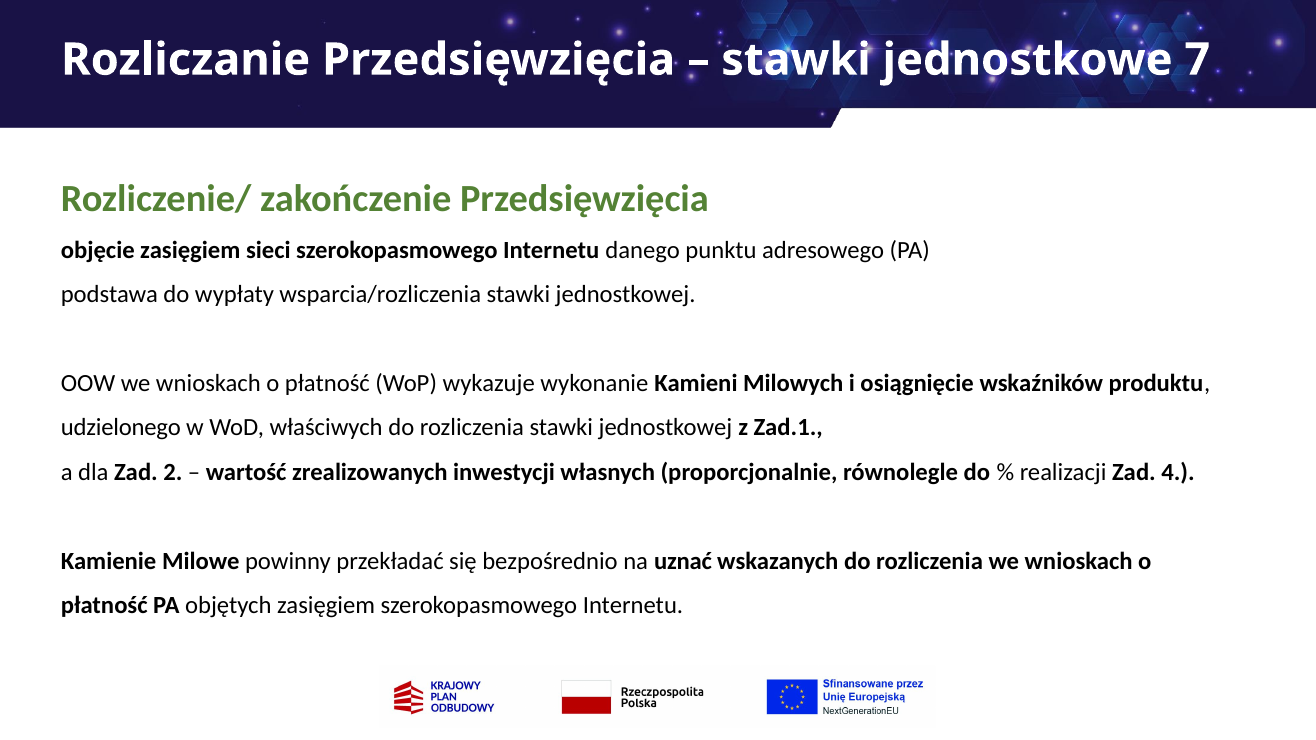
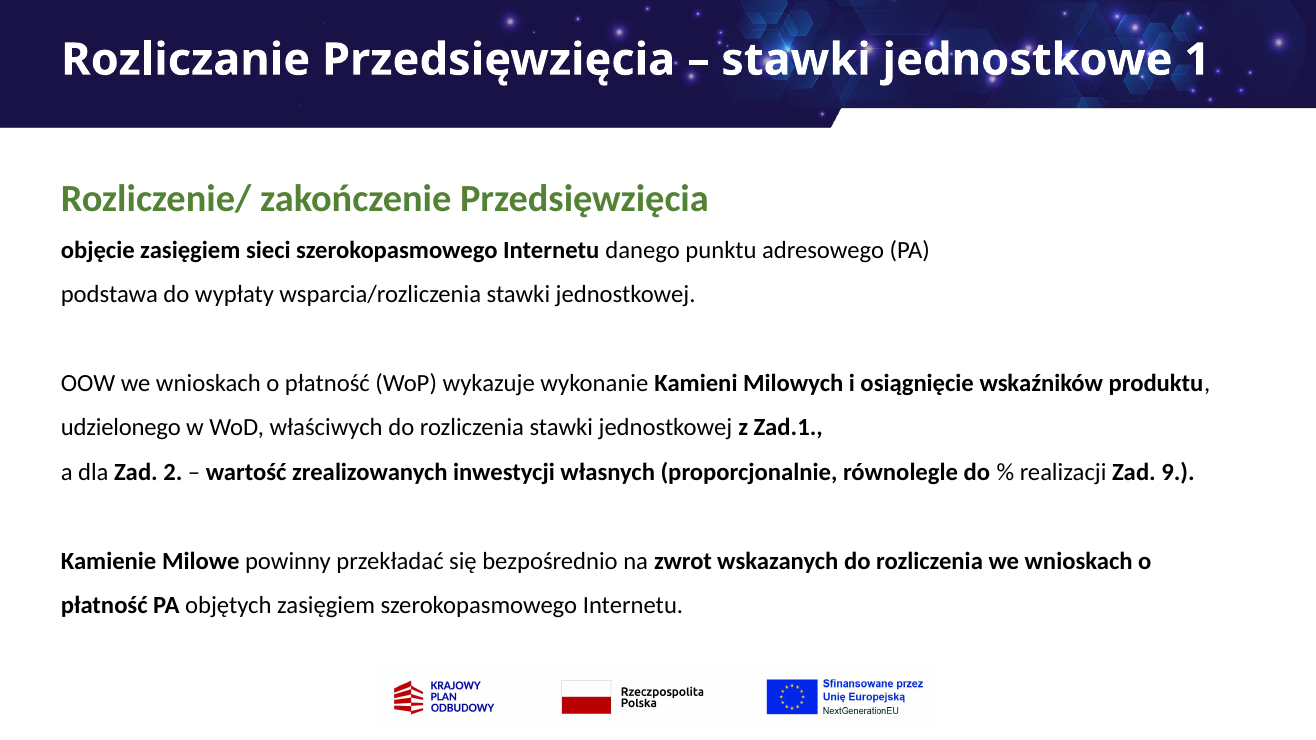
7: 7 -> 1 (1197, 60)
4: 4 -> 9 (1178, 472)
uznać: uznać -> zwrot (683, 561)
